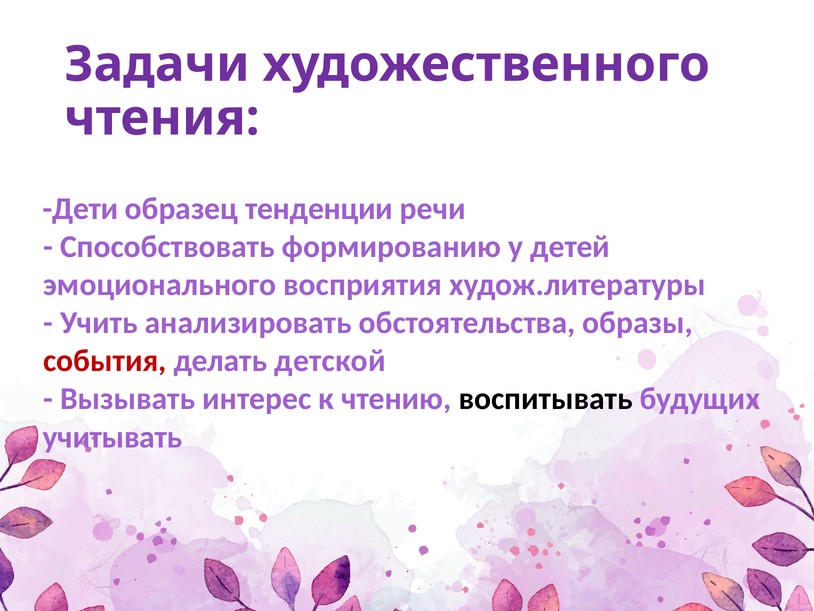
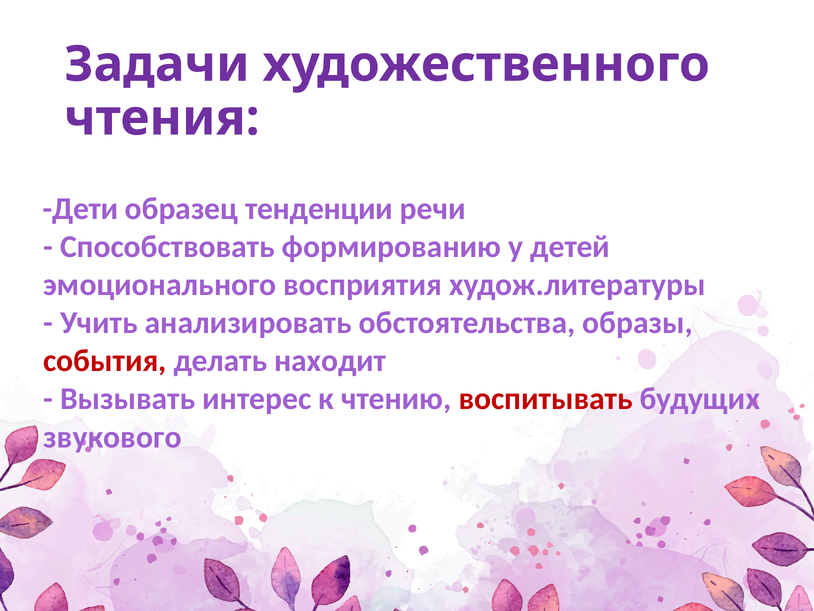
детской: детской -> находит (330, 361)
воспитывать colour: black -> red (546, 399)
учитывать: учитывать -> звукового (112, 437)
